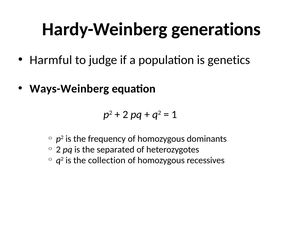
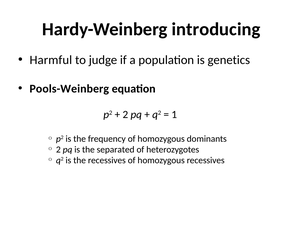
generations: generations -> introducing (216, 29)
Ways-Weinberg: Ways-Weinberg -> Pools-Weinberg (69, 89)
the collection: collection -> recessives (107, 160)
